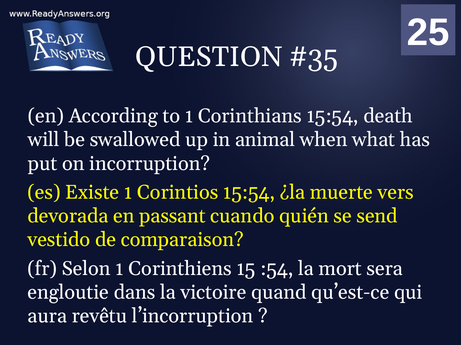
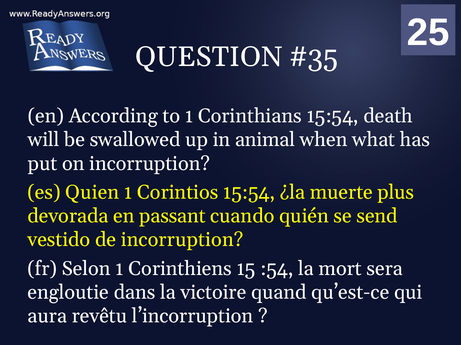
Existe: Existe -> Quien (92, 193)
vers: vers -> plus (396, 193)
de comparaison: comparaison -> incorruption (182, 240)
